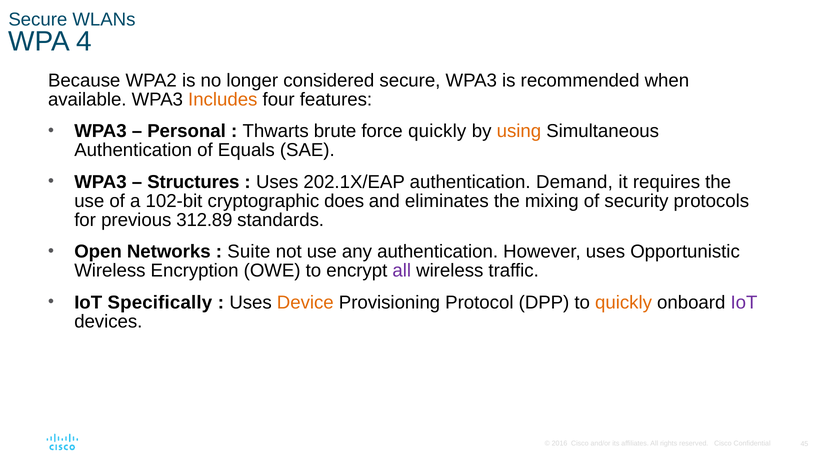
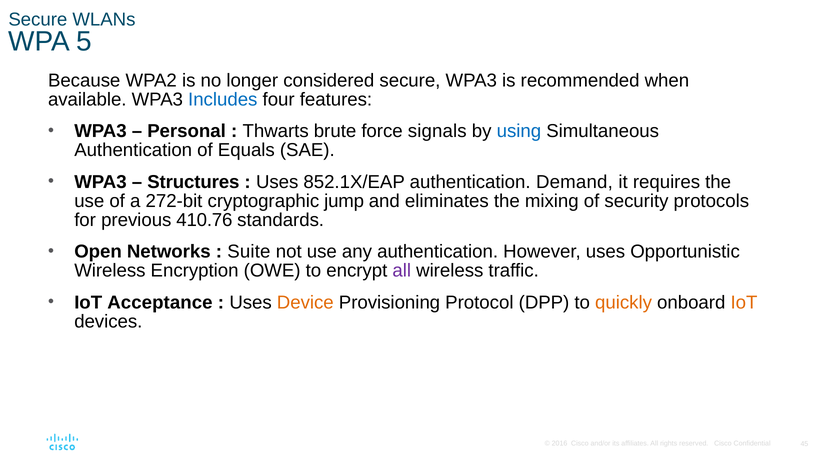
4: 4 -> 5 (84, 41)
Includes colour: orange -> blue (223, 100)
force quickly: quickly -> signals (437, 131)
using colour: orange -> blue (519, 131)
202.1X/EAP: 202.1X/EAP -> 852.1X/EAP (354, 182)
102-bit: 102-bit -> 272-bit (174, 201)
does: does -> jump (344, 201)
312.89: 312.89 -> 410.76 (204, 220)
Specifically: Specifically -> Acceptance (160, 302)
IoT colour: purple -> orange (744, 302)
